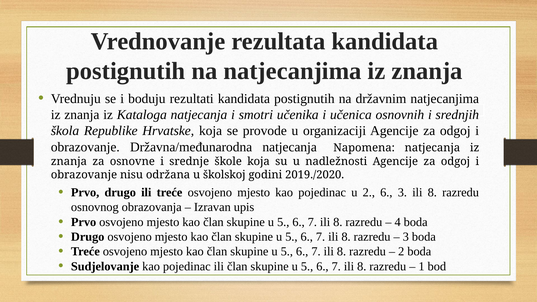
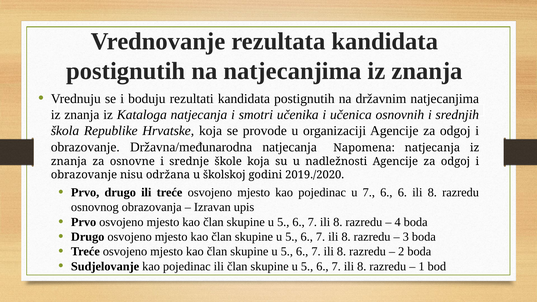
u 2: 2 -> 7 (369, 193)
6 3: 3 -> 6 (402, 193)
